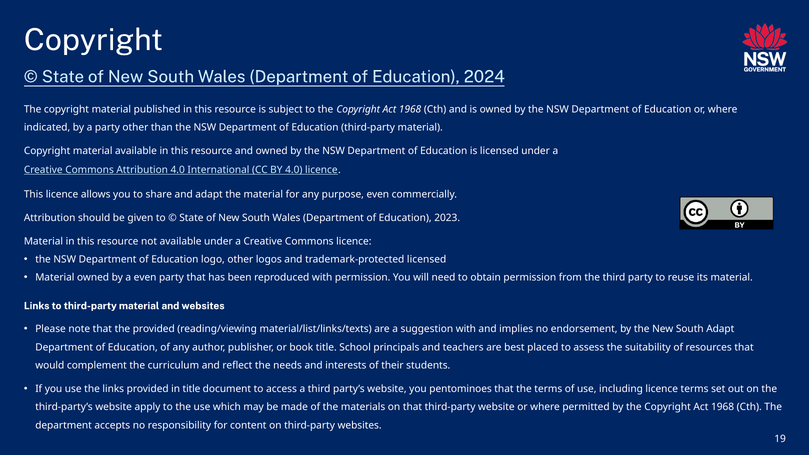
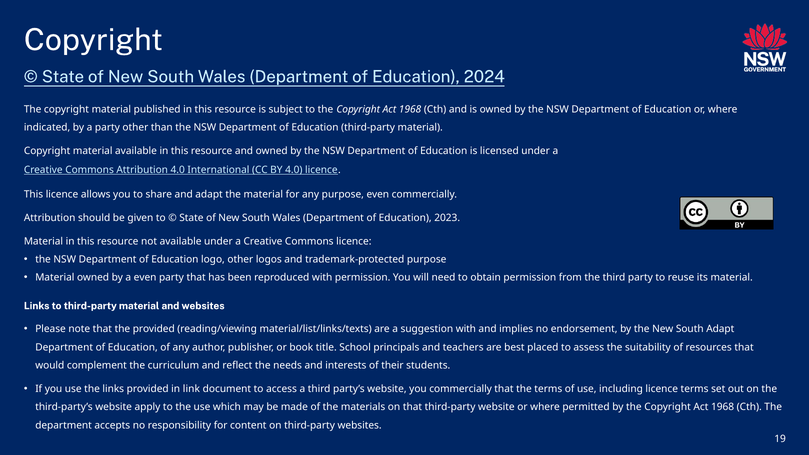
trademark-protected licensed: licensed -> purpose (427, 259)
in title: title -> link (191, 389)
you pentominoes: pentominoes -> commercially (461, 389)
